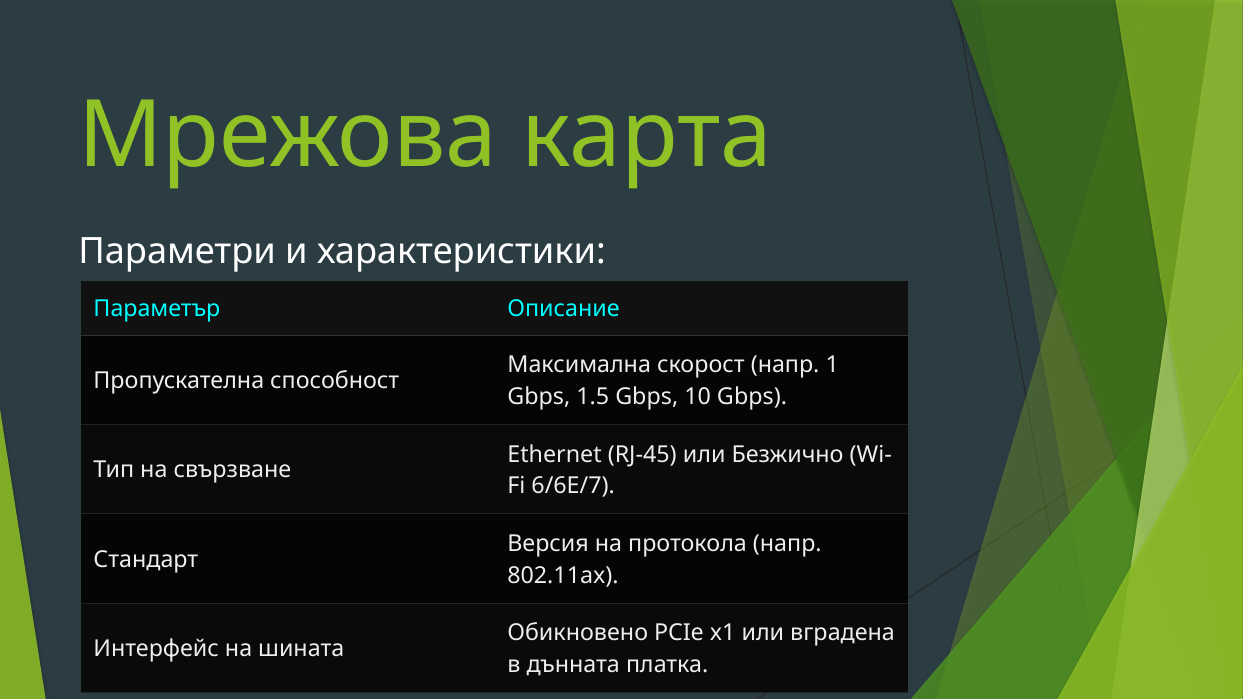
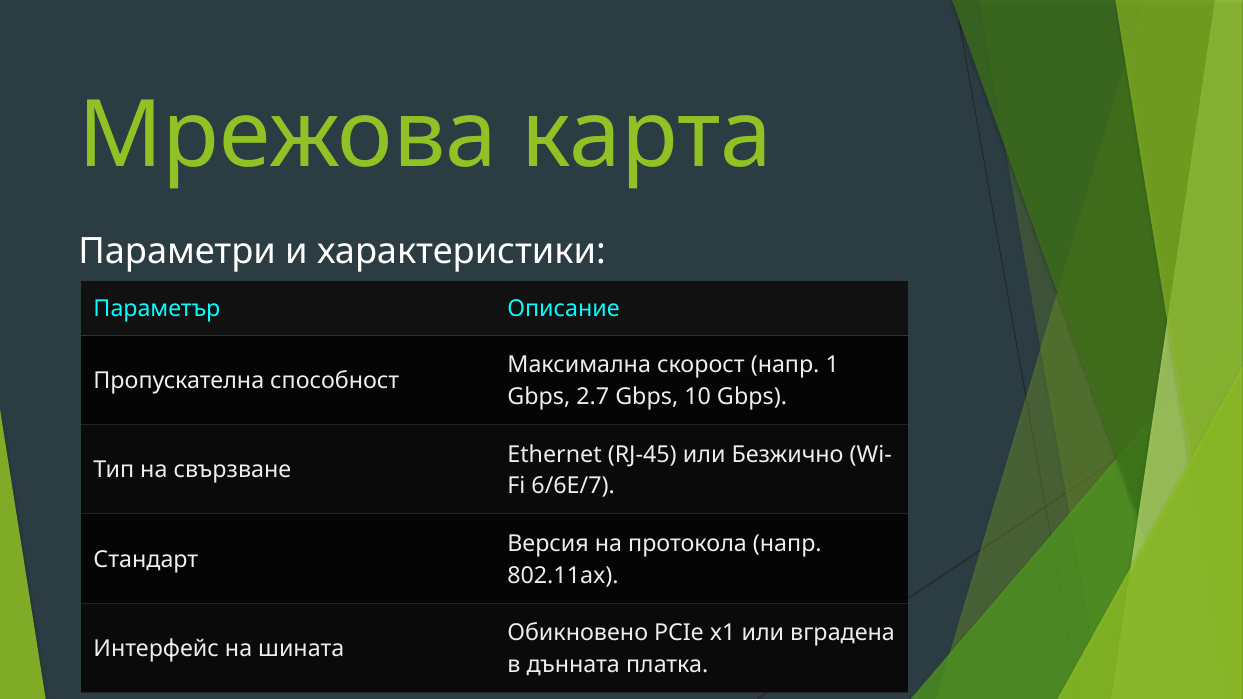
1.5: 1.5 -> 2.7 (593, 397)
